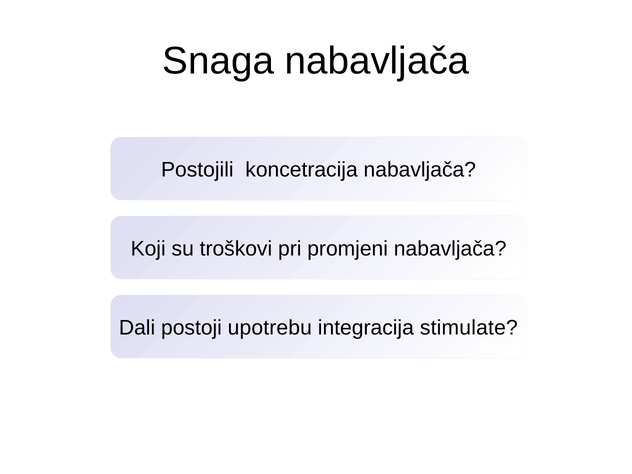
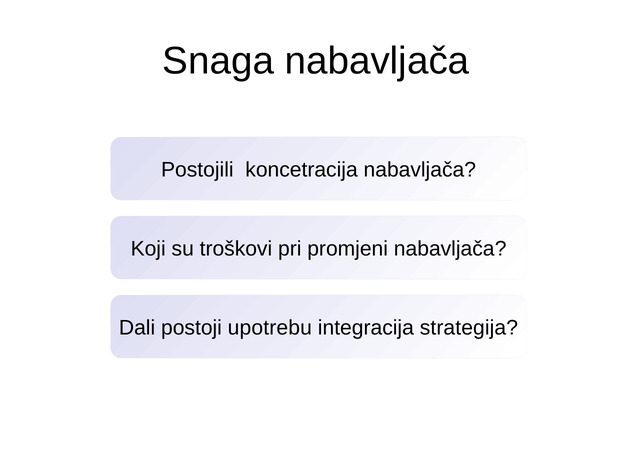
stimulate: stimulate -> strategija (469, 328)
